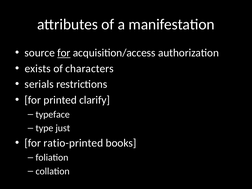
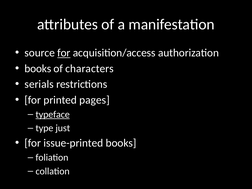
exists: exists -> books (38, 69)
clarify: clarify -> pages (95, 100)
typeface underline: none -> present (53, 114)
ratio-printed: ratio-printed -> issue-printed (73, 143)
